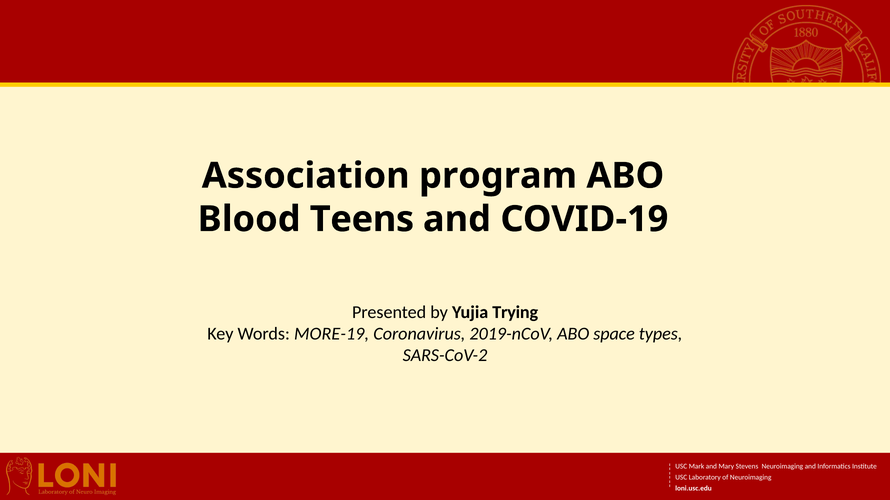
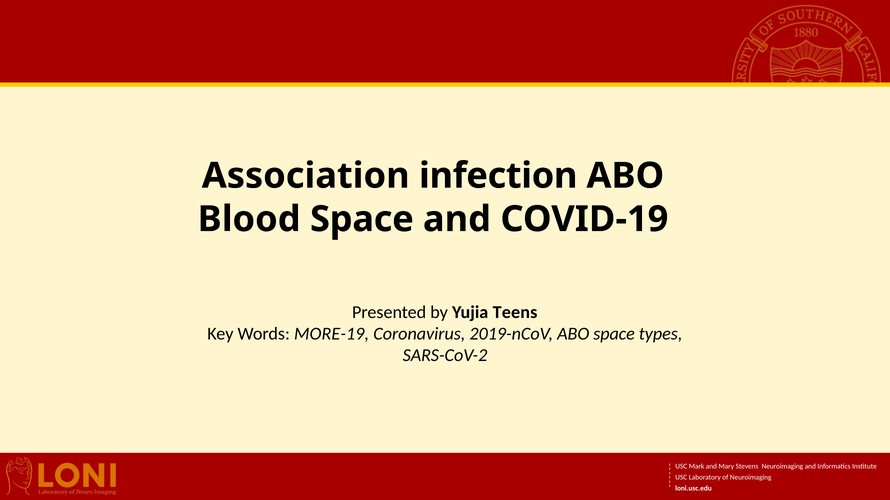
program: program -> infection (498, 176)
Blood Teens: Teens -> Space (362, 219)
Trying: Trying -> Teens (515, 312)
